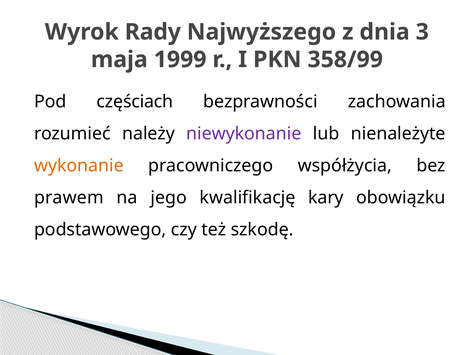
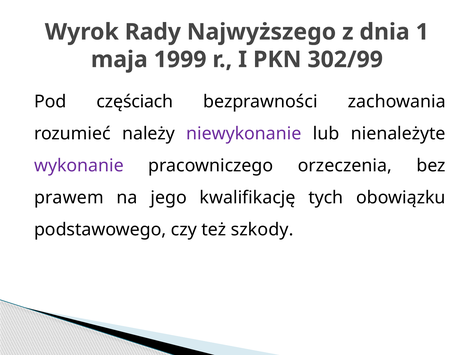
3: 3 -> 1 (422, 32)
358/99: 358/99 -> 302/99 (345, 60)
wykonanie colour: orange -> purple (79, 166)
współżycia: współżycia -> orzeczenia (345, 166)
kary: kary -> tych (326, 198)
szkodę: szkodę -> szkody (262, 230)
